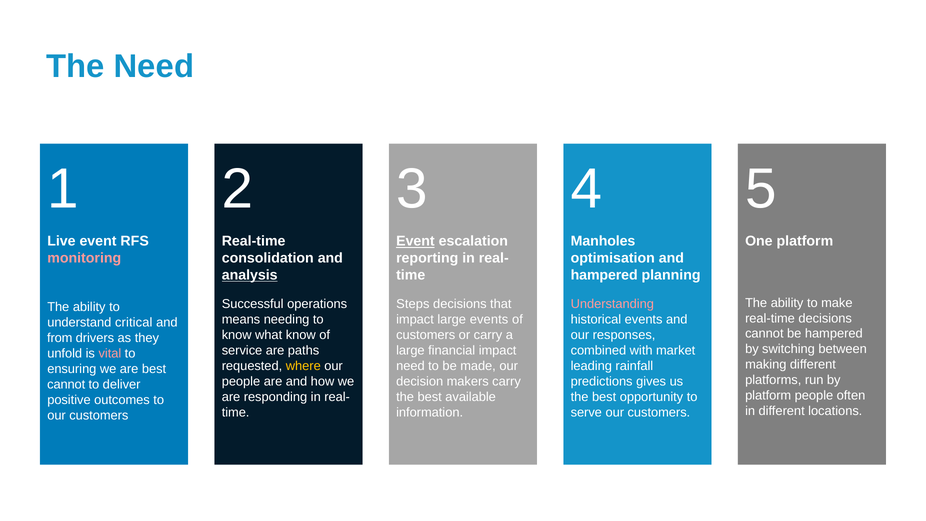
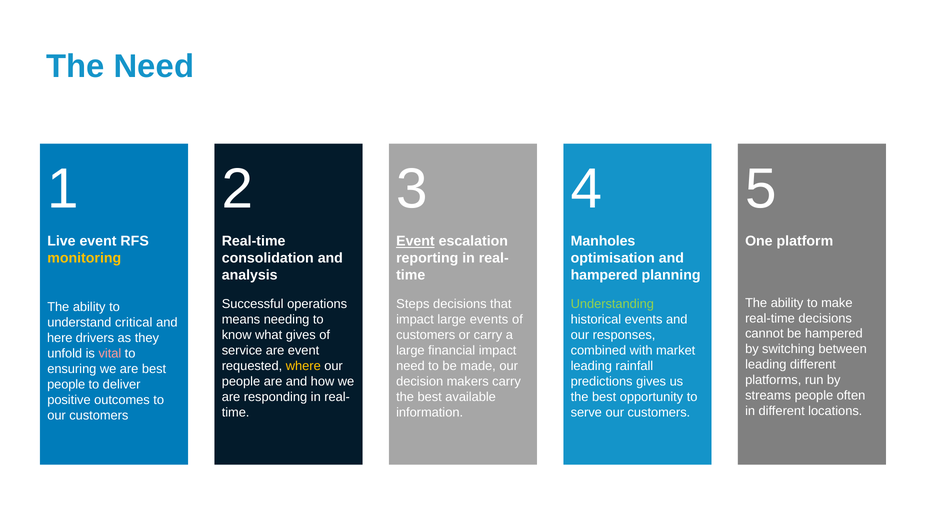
monitoring colour: pink -> yellow (84, 258)
analysis underline: present -> none (250, 275)
Understanding colour: pink -> light green (612, 304)
what know: know -> gives (301, 335)
from: from -> here (60, 338)
are paths: paths -> event (304, 351)
making: making -> leading (766, 365)
cannot: cannot -> people (66, 384)
platform: platform -> streams (768, 396)
